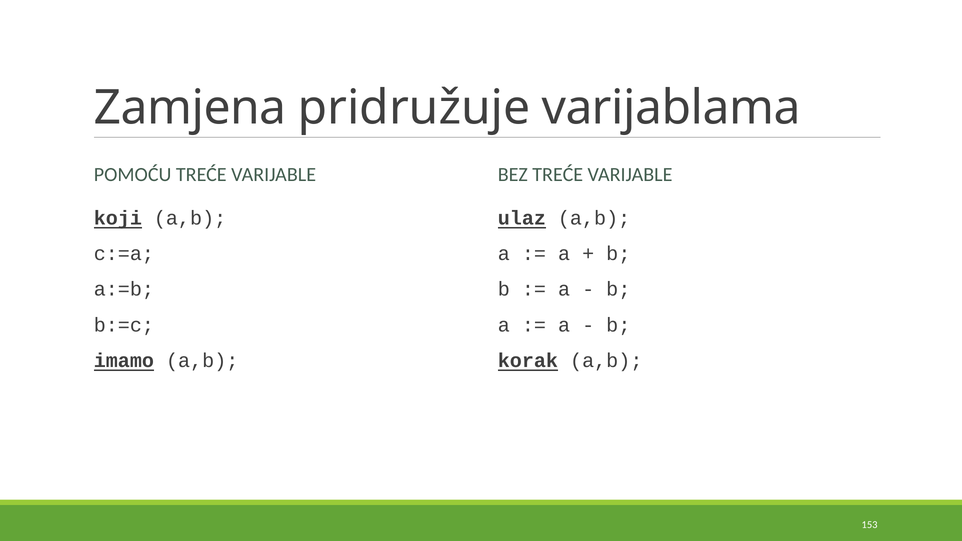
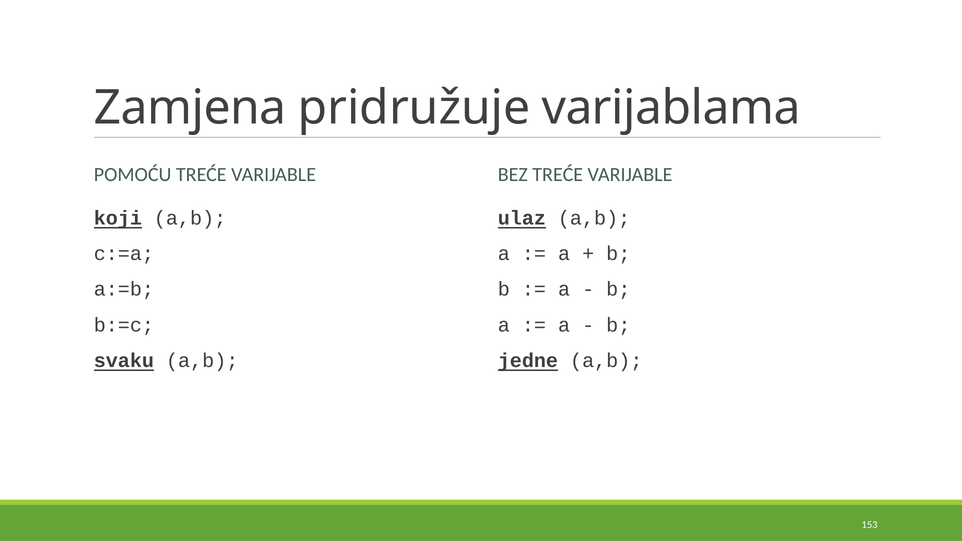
imamo: imamo -> svaku (124, 361)
korak: korak -> jedne (528, 361)
